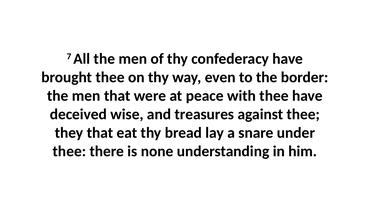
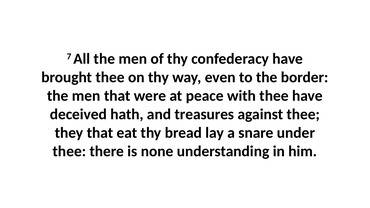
wise: wise -> hath (127, 114)
